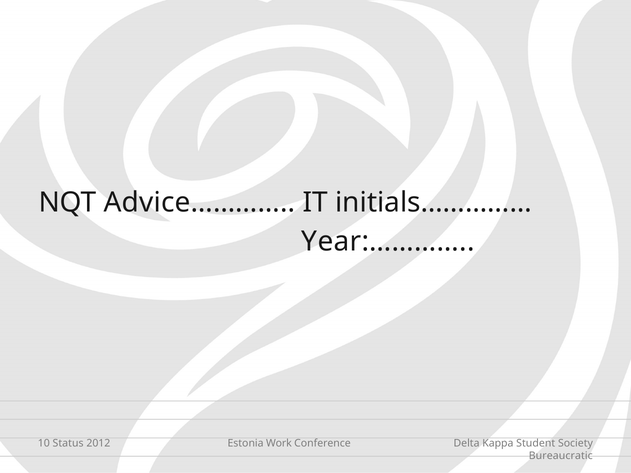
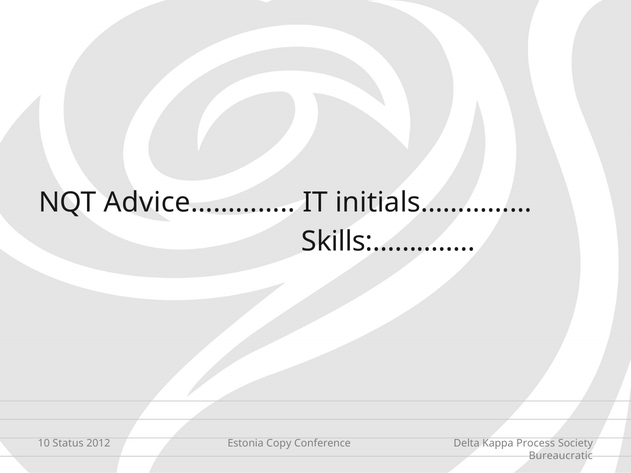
Year:…………: Year:………… -> Skills:………… (388, 242)
Work: Work -> Copy (279, 443)
Student: Student -> Process (536, 443)
